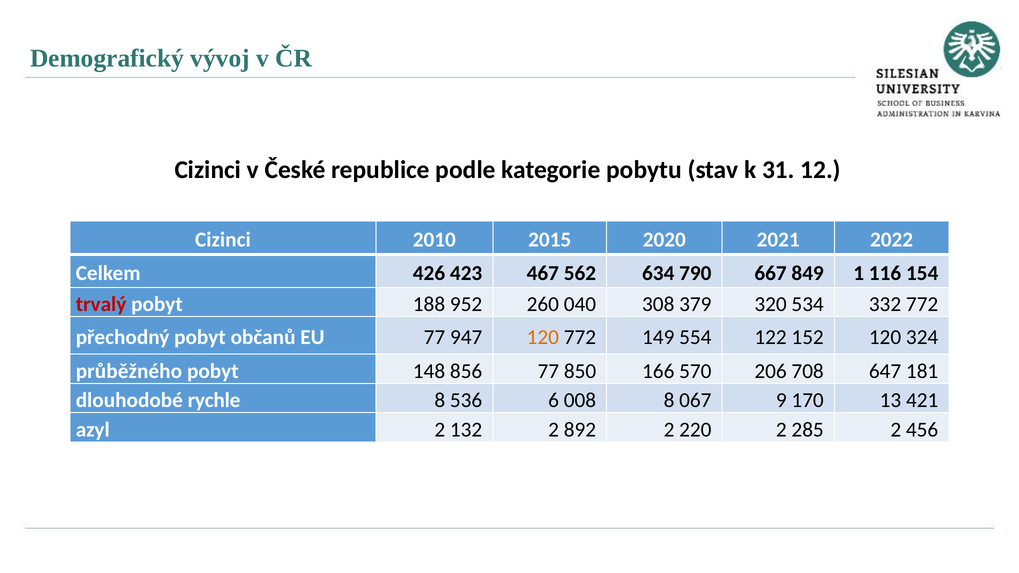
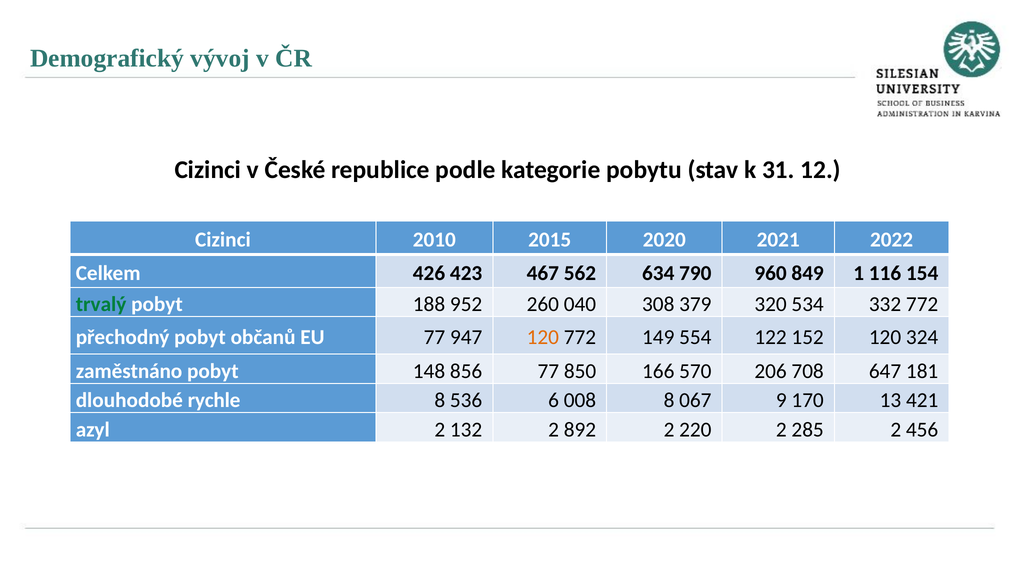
667: 667 -> 960 (771, 273)
trvalý colour: red -> green (101, 304)
průběžného: průběžného -> zaměstnáno (129, 371)
